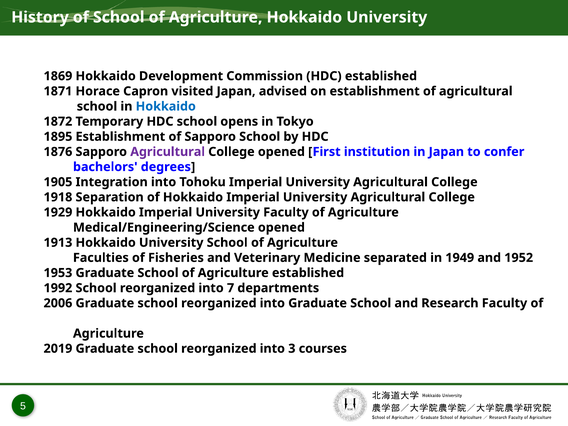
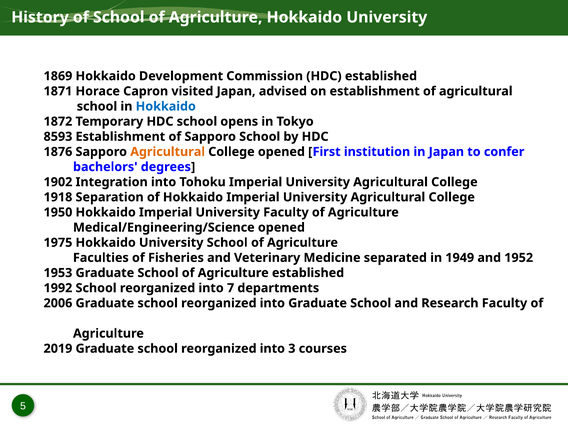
1895: 1895 -> 8593 (58, 137)
Agricultural colour: purple -> orange (168, 152)
1905: 1905 -> 1902 (58, 182)
1929: 1929 -> 1950 (58, 212)
1913: 1913 -> 1975 (58, 243)
